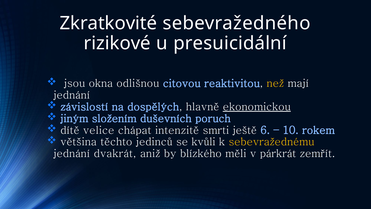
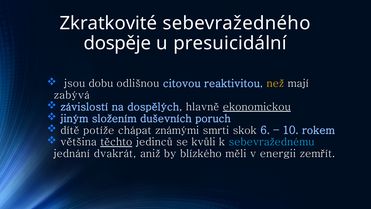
rizikové: rizikové -> dospěje (117, 43)
okna: okna -> dobu (101, 83)
jednání: jednání -> zabývá (72, 95)
velice: velice -> potíže (99, 130)
intenzitě: intenzitě -> známými (177, 130)
ještě: ještě -> skok (245, 130)
těchto underline: none -> present (116, 142)
sebevražednému colour: yellow -> light blue (271, 142)
párkrát: párkrát -> energii (278, 153)
